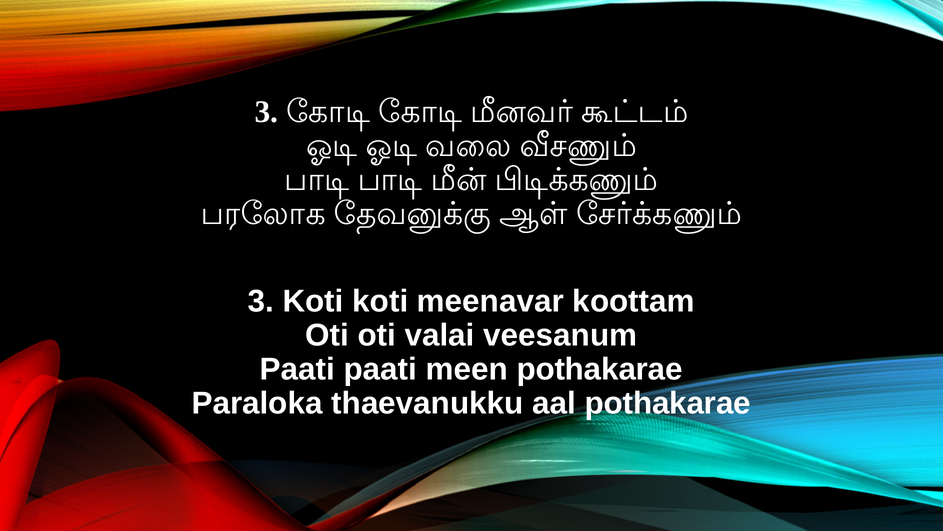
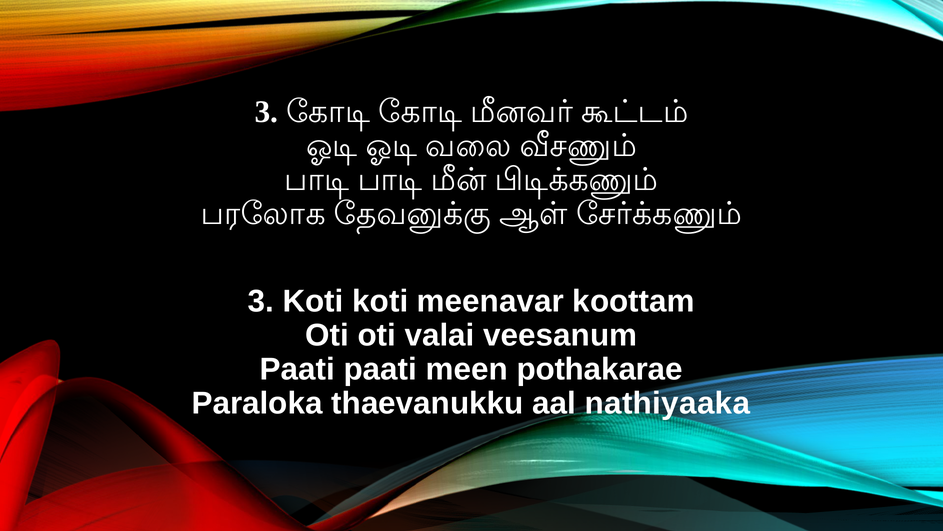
aal pothakarae: pothakarae -> nathiyaaka (668, 403)
